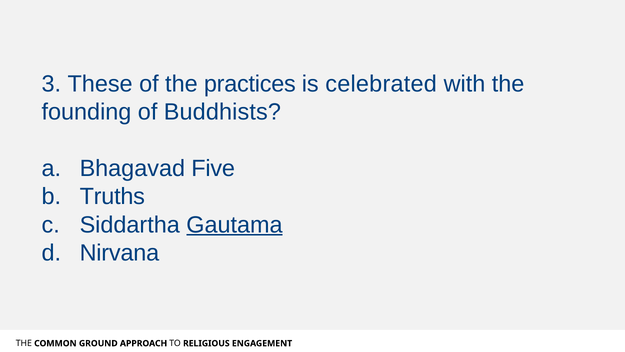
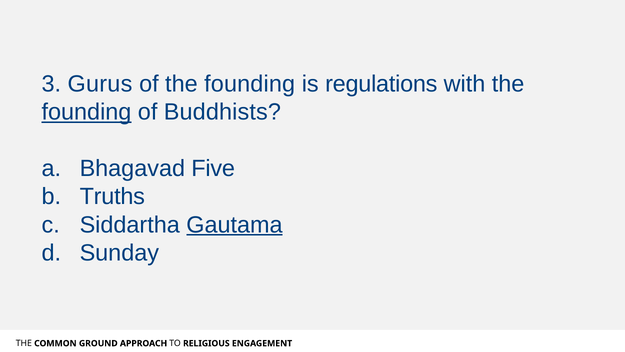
These: These -> Gurus (100, 84)
of the practices: practices -> founding (250, 84)
celebrated: celebrated -> regulations (381, 84)
founding underline: none -> present (86, 112)
Nirvana: Nirvana -> Sunday (119, 253)
